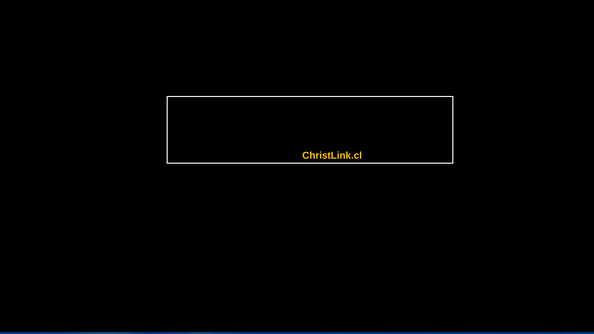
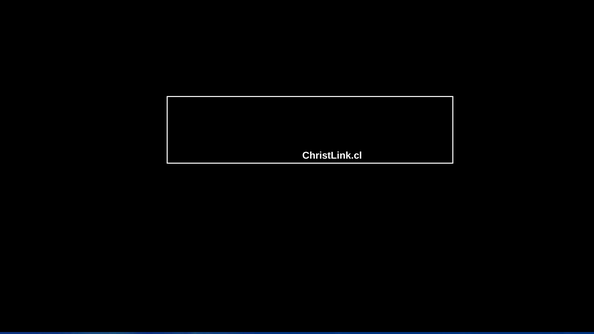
ChristLink.cl colour: yellow -> white (332, 156)
